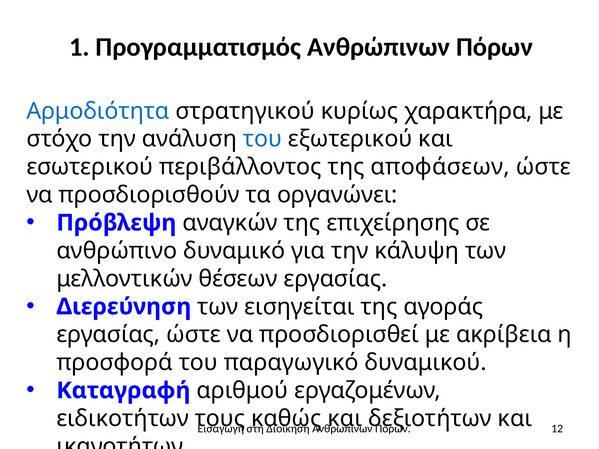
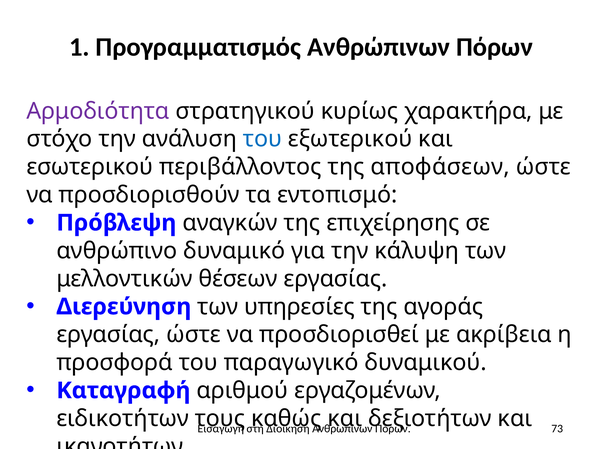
Αρμοδιότητα colour: blue -> purple (98, 111)
οργανώνει: οργανώνει -> εντοπισμό (337, 195)
εισηγείται: εισηγείται -> υπηρεσίες (300, 307)
12: 12 -> 73 (557, 429)
